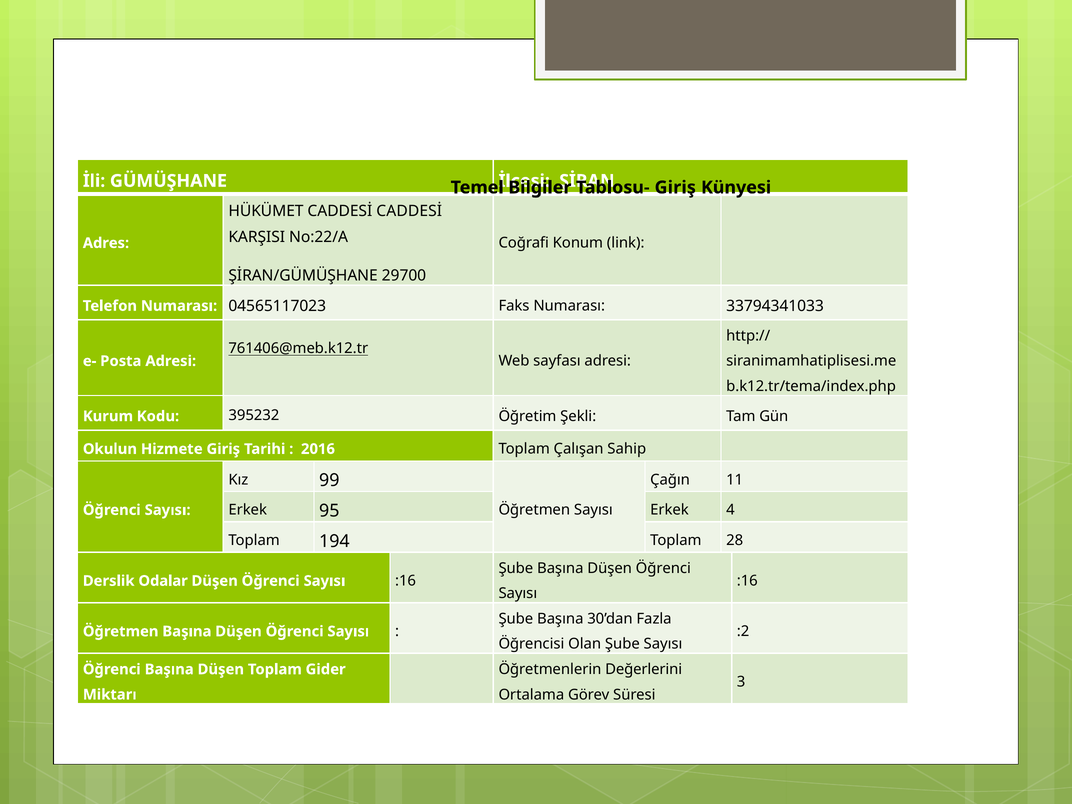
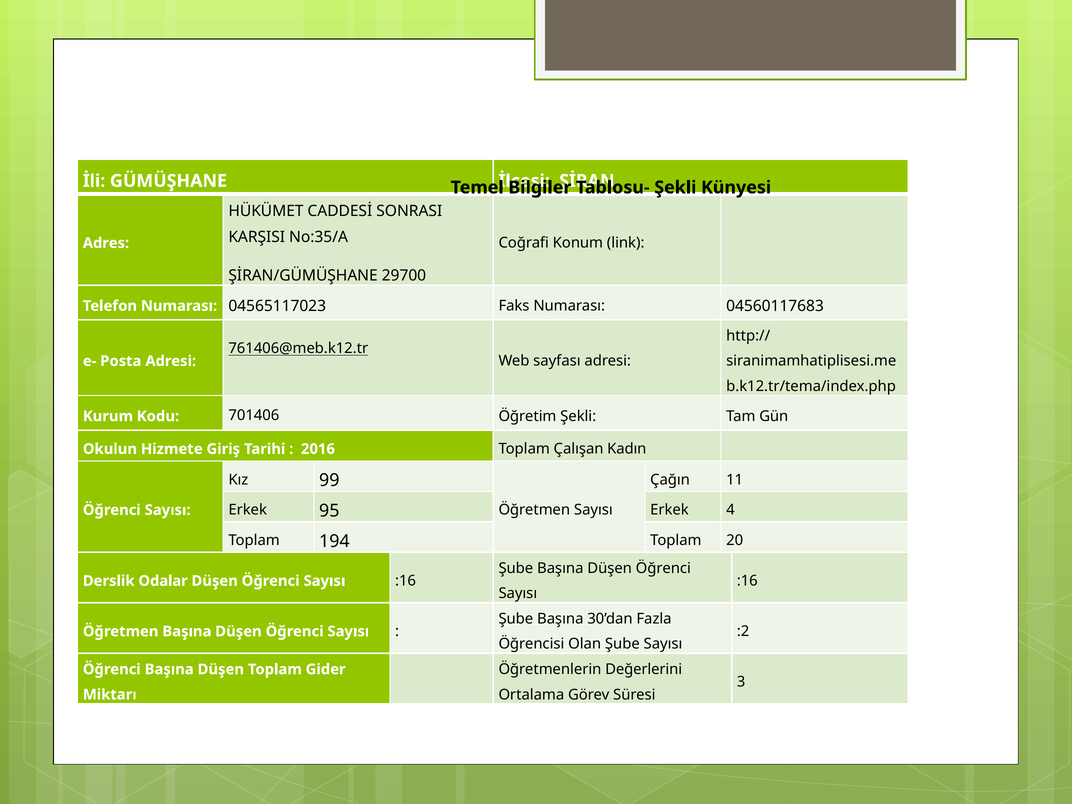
Giriş: Giriş -> Şekli (675, 187)
CADDESİ CADDESİ: CADDESİ -> SONRASI (409, 211)
No:22/A: No:22/A -> No:35/A (319, 237)
33794341033: 33794341033 -> 04560117683 (775, 306)
395232: 395232 -> 701406 (254, 415)
Sahip: Sahip -> Kadın (627, 449)
28: 28 -> 20 (735, 540)
